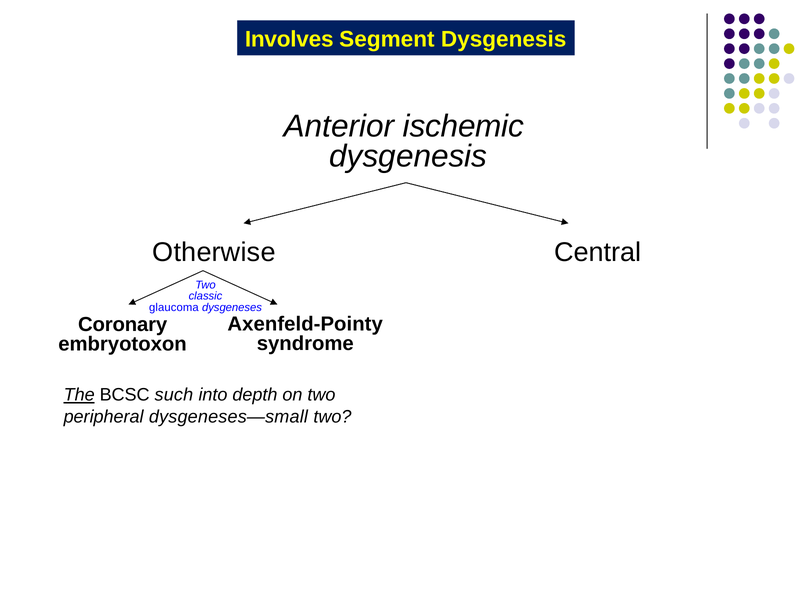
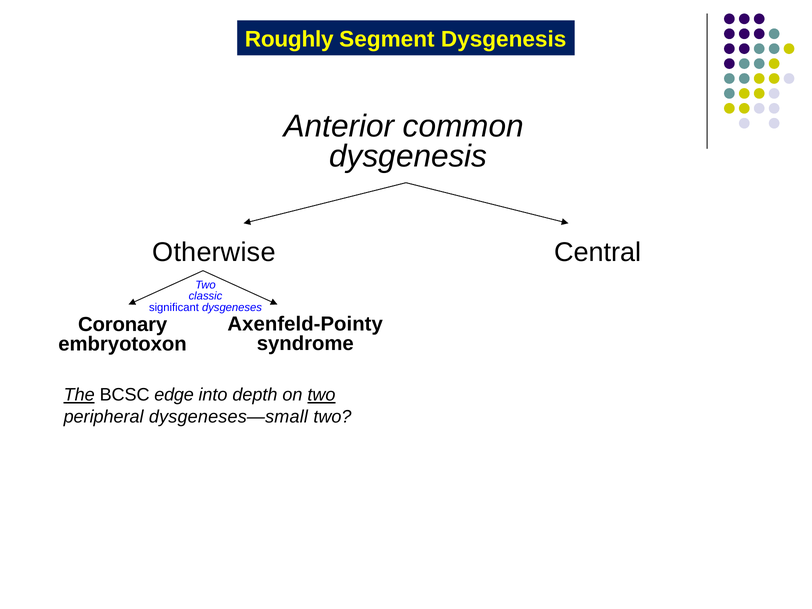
Involves: Involves -> Roughly (289, 39)
ischemic: ischemic -> common (463, 126)
glaucoma: glaucoma -> significant (174, 308)
such: such -> edge (174, 395)
two underline: none -> present (322, 395)
